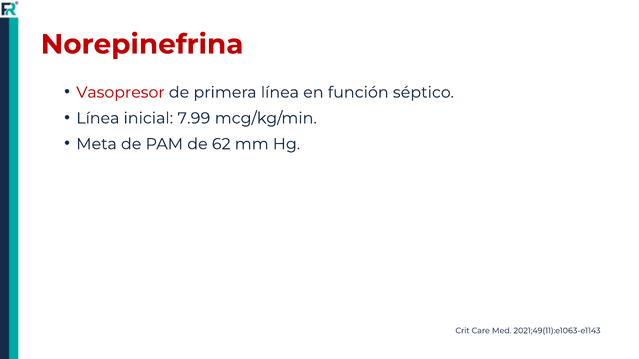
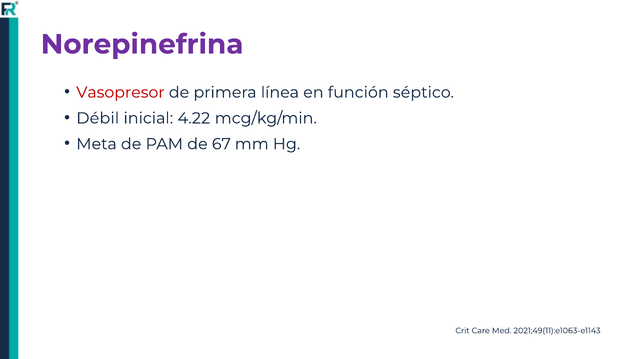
Norepinefrina colour: red -> purple (142, 44)
Línea: Línea -> Débil (98, 118)
7.99: 7.99 -> 4.22 (194, 118)
62: 62 -> 67 (221, 144)
